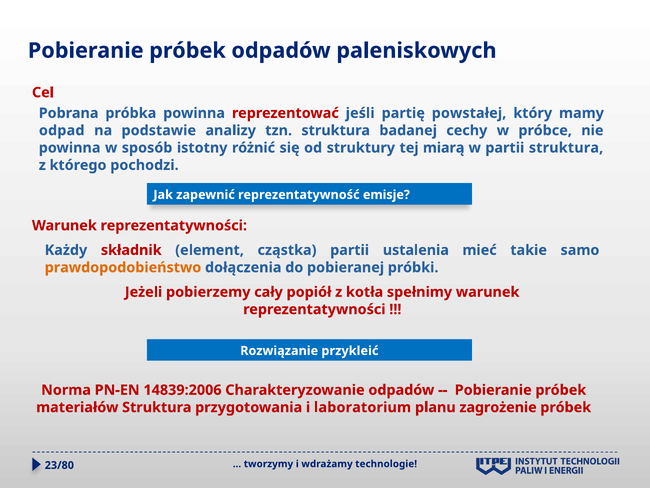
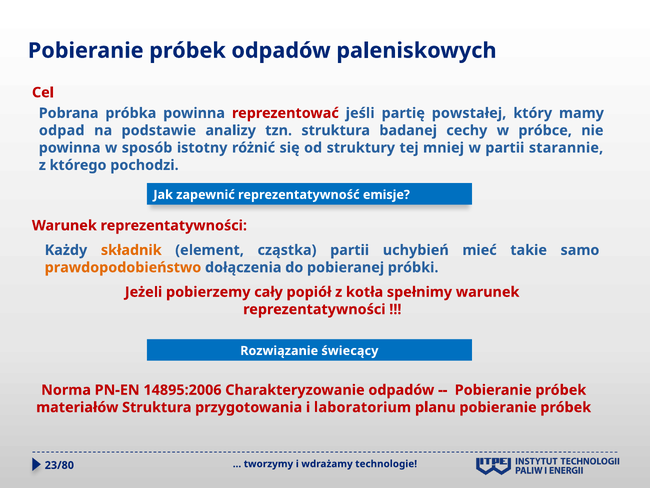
miarą: miarą -> mniej (444, 148)
partii struktura: struktura -> starannie (566, 148)
składnik colour: red -> orange (131, 250)
ustalenia: ustalenia -> uchybień (416, 250)
przykleić: przykleić -> świecący (350, 350)
14839:2006: 14839:2006 -> 14895:2006 (182, 390)
planu zagrożenie: zagrożenie -> pobieranie (498, 407)
